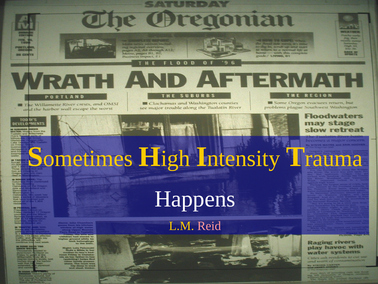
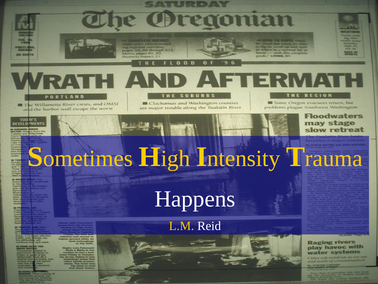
Reid colour: pink -> white (209, 226)
